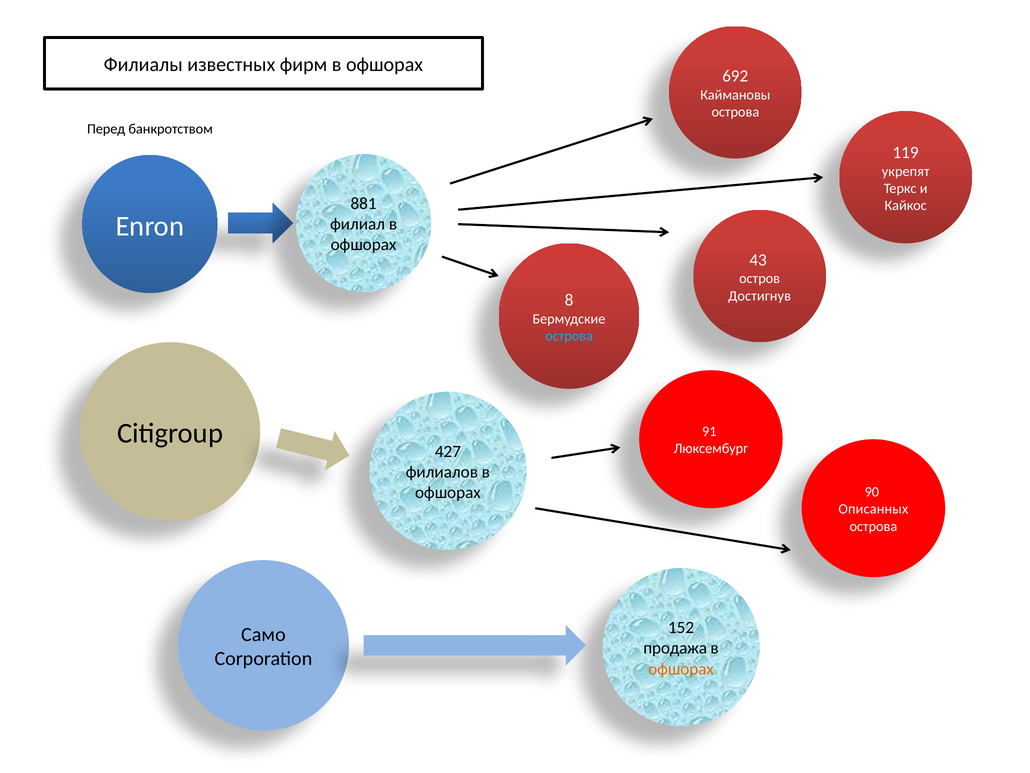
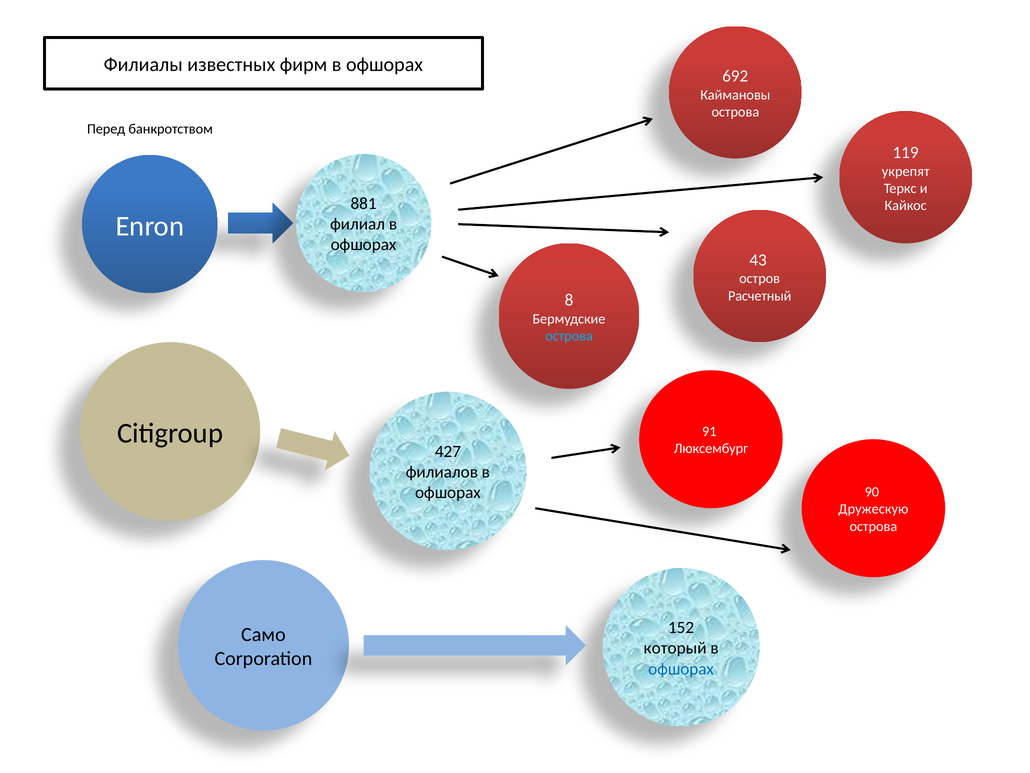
Достигнув: Достигнув -> Расчетный (760, 296)
Описанных: Описанных -> Дружескую (873, 509)
продажа: продажа -> который (675, 648)
офшорах colour: orange -> blue (681, 668)
